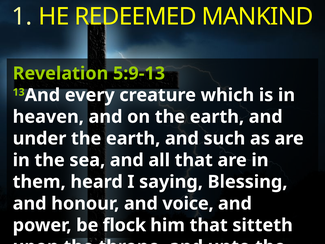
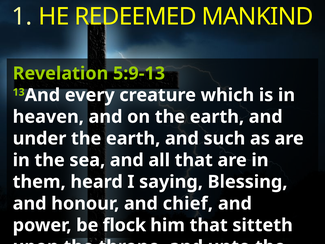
voice: voice -> chief (188, 203)
